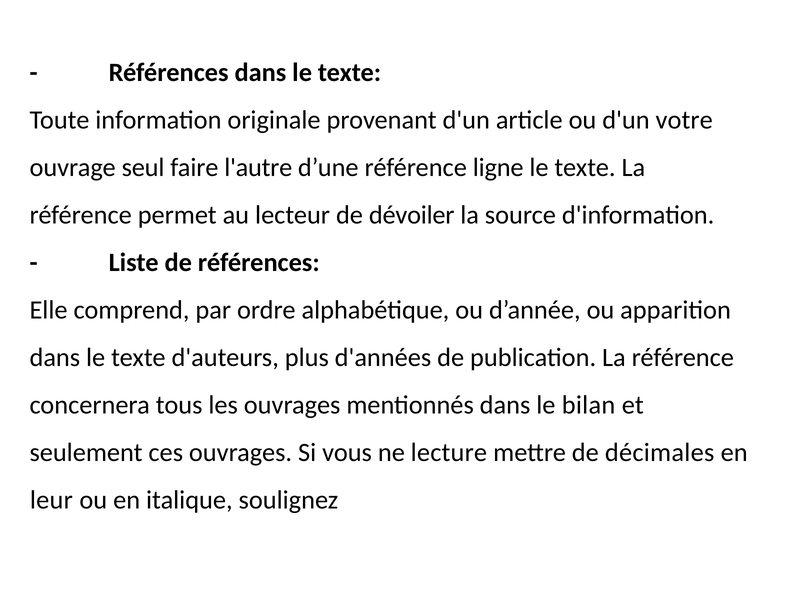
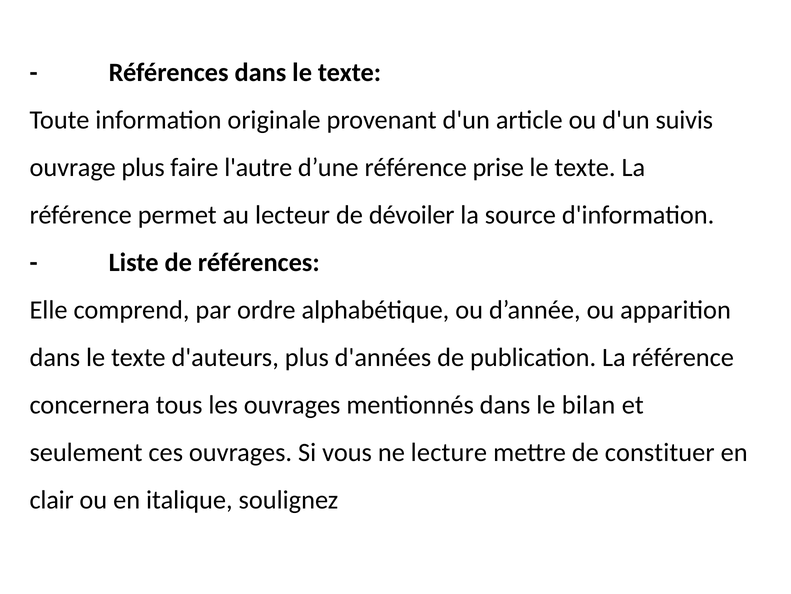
votre: votre -> suivis (684, 120)
ouvrage seul: seul -> plus (143, 167)
ligne: ligne -> prise (498, 167)
décimales: décimales -> constituer (660, 452)
leur: leur -> clair (52, 499)
